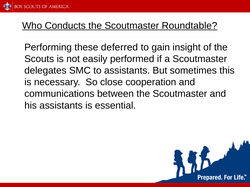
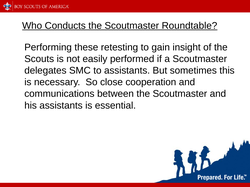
deferred: deferred -> retesting (119, 47)
